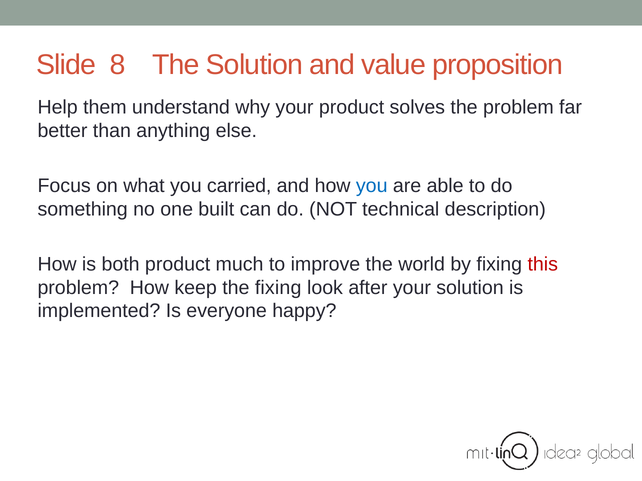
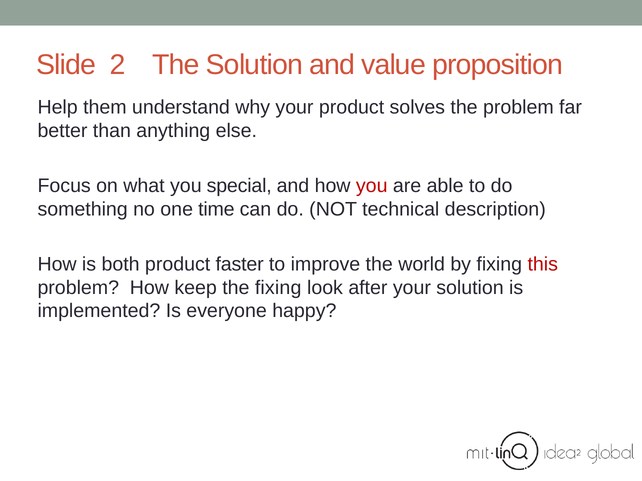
8: 8 -> 2 (117, 65)
carried: carried -> special (239, 186)
you colour: blue -> red (372, 186)
built: built -> time (216, 209)
much: much -> faster (240, 264)
